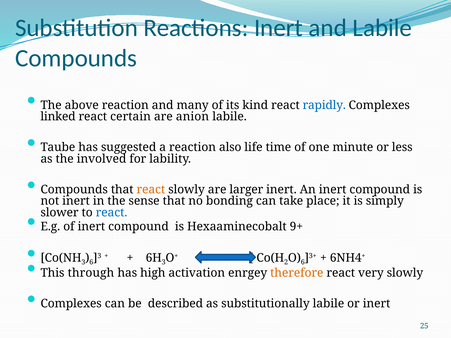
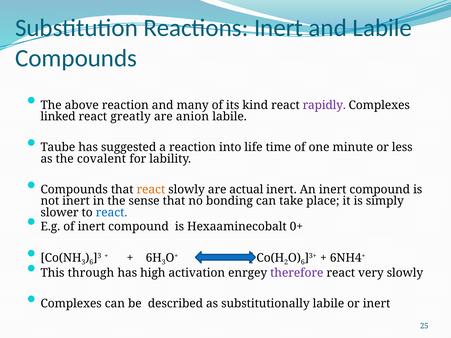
rapidly colour: blue -> purple (324, 105)
certain: certain -> greatly (131, 117)
also: also -> into (230, 147)
involved: involved -> covalent (101, 159)
larger: larger -> actual (246, 190)
9+: 9+ -> 0+ (296, 227)
therefore colour: orange -> purple (297, 273)
